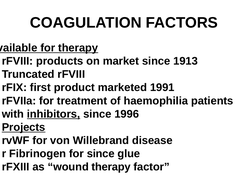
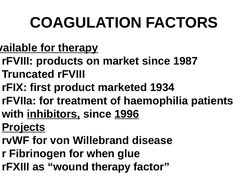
1913: 1913 -> 1987 (186, 61)
1991: 1991 -> 1934 (162, 88)
1996 underline: none -> present (127, 114)
for since: since -> when (101, 154)
